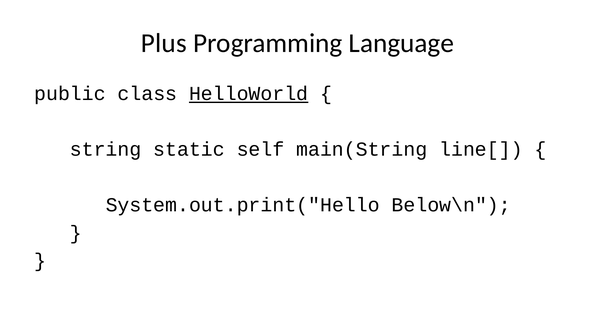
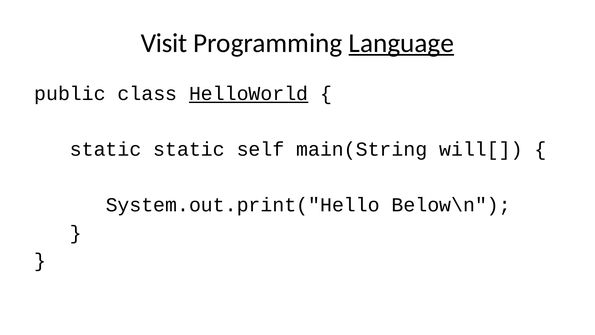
Plus: Plus -> Visit (164, 43)
Language underline: none -> present (401, 43)
string: string -> static (106, 149)
line[: line[ -> will[ (481, 149)
